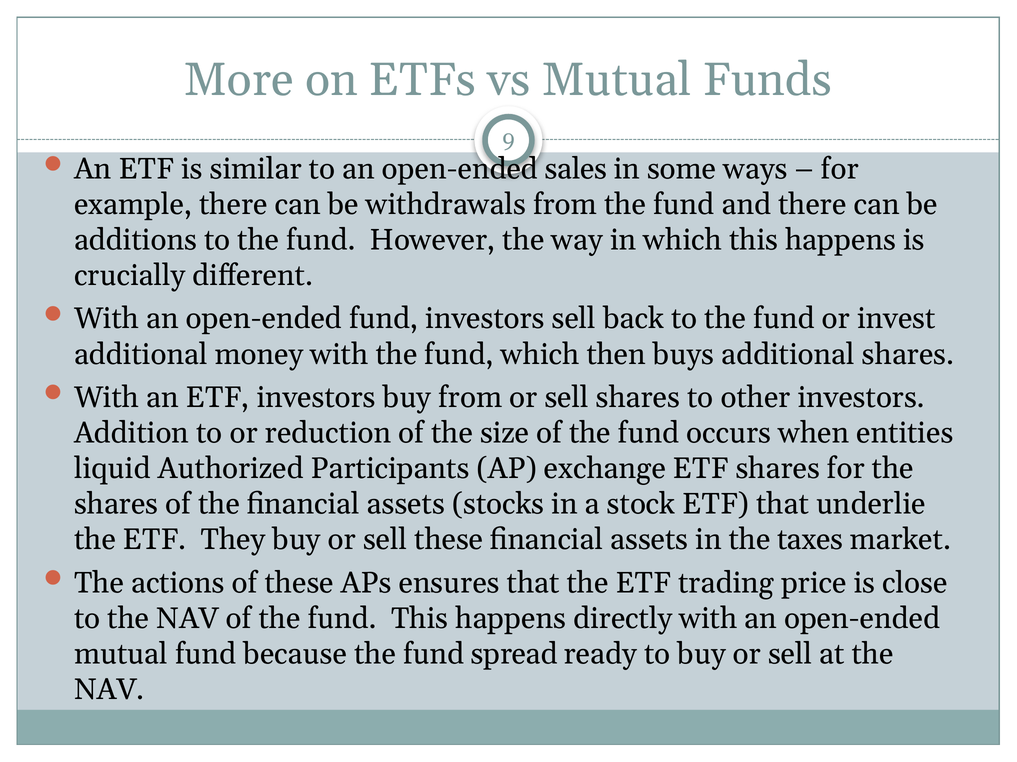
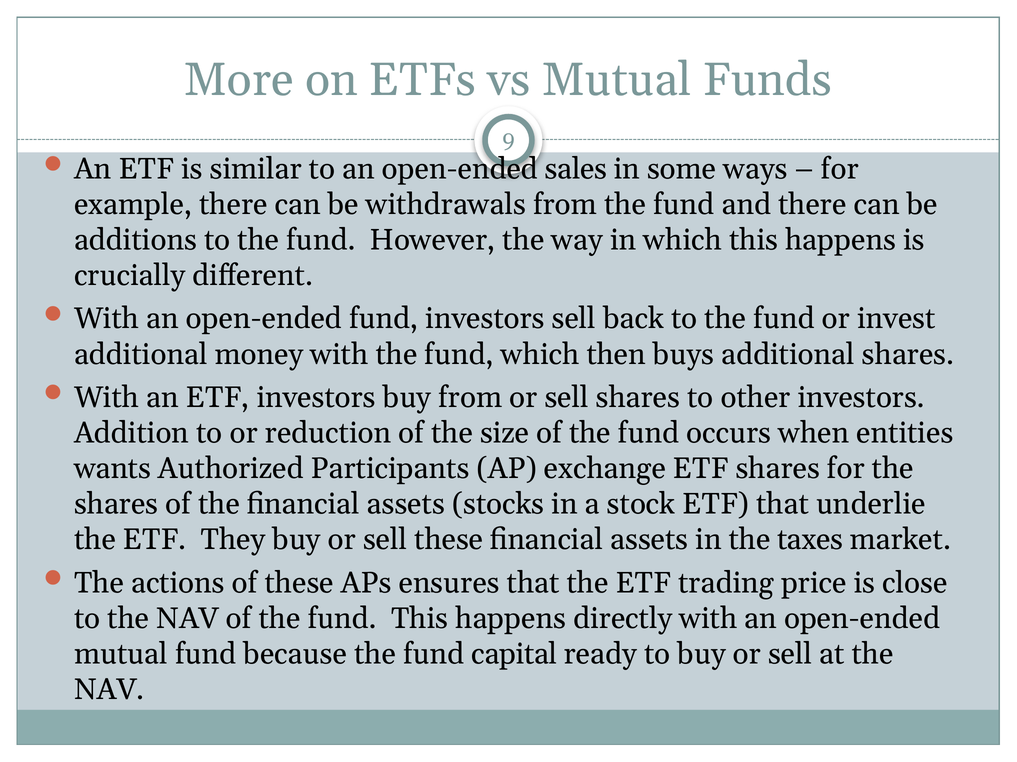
liquid: liquid -> wants (112, 469)
spread: spread -> capital (514, 655)
